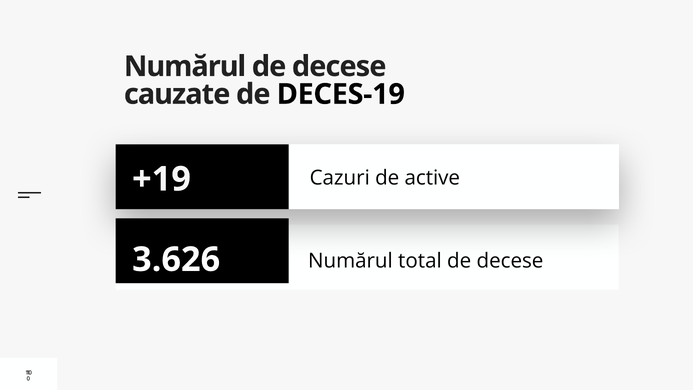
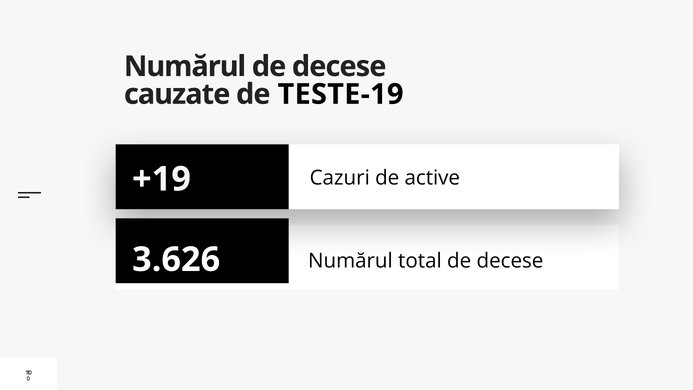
DECES-19: DECES-19 -> TESTE-19 (341, 94)
